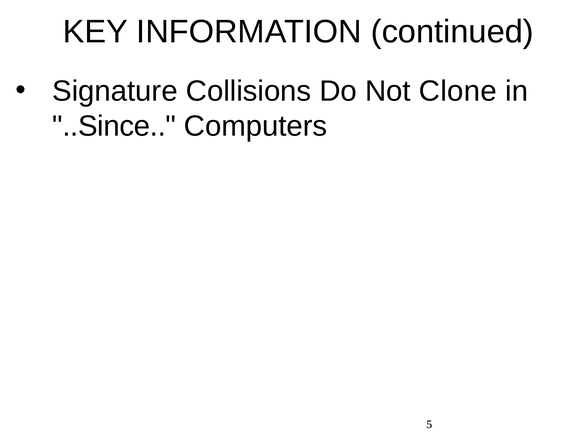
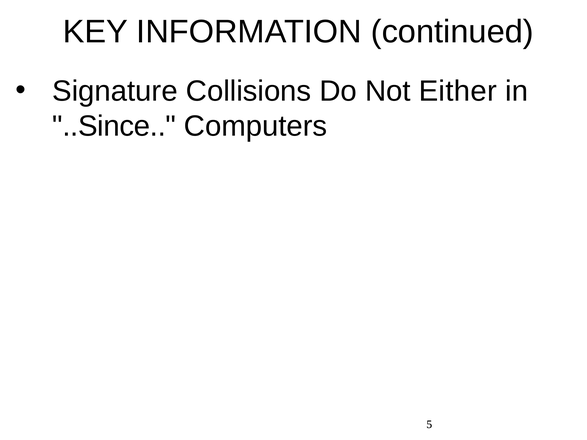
Clone: Clone -> Either (458, 91)
